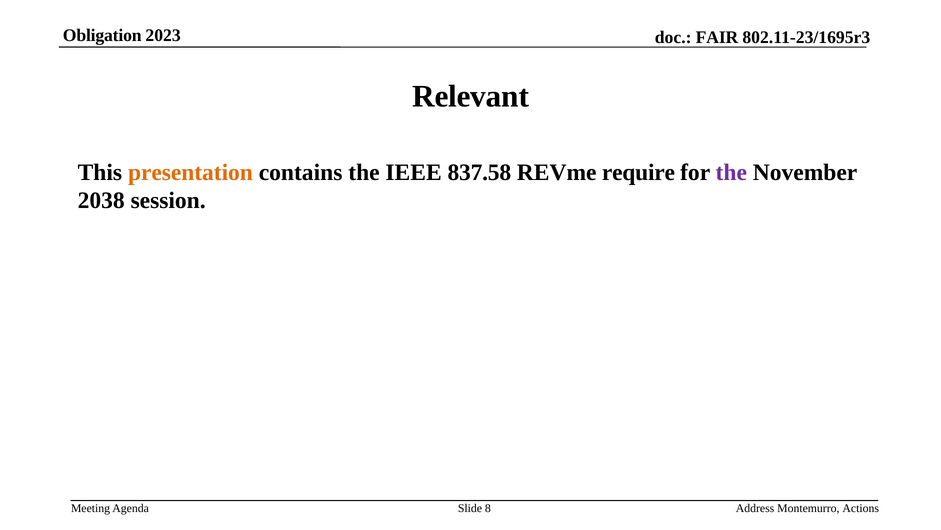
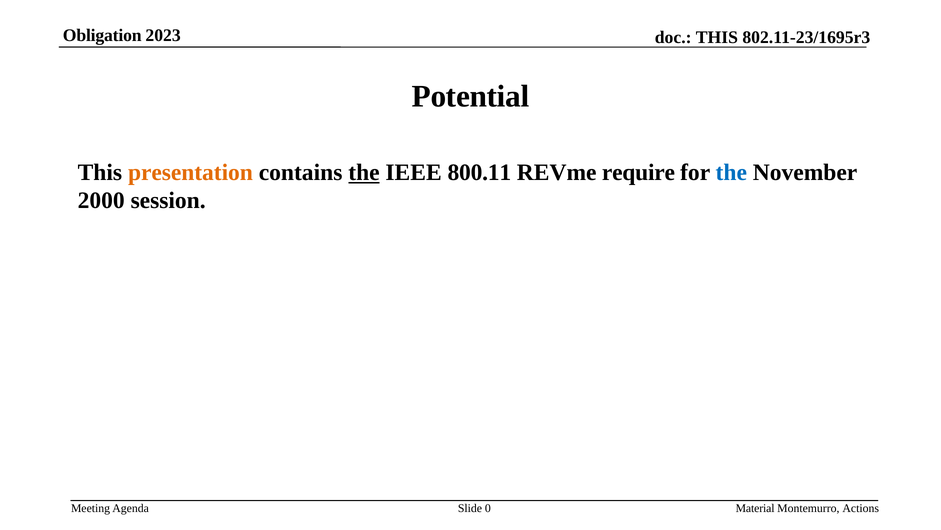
FAIR: FAIR -> THIS (717, 37)
Relevant: Relevant -> Potential (471, 96)
the underline: none -> present (364, 172)
837.58: 837.58 -> 800.11 (479, 172)
the colour: purple -> blue (731, 172)
2038: 2038 -> 2000 (101, 200)
8: 8 -> 0 (488, 508)
Address: Address -> Material (755, 508)
